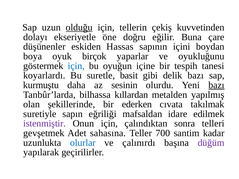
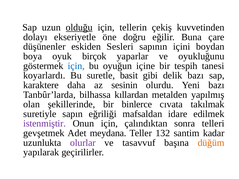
Hassas: Hassas -> Sesleri (120, 47)
kurmuştu: kurmuştu -> karaktere (41, 85)
bazı underline: present -> none (216, 85)
ederken: ederken -> binlerce (137, 104)
sahasına: sahasına -> meydana (108, 133)
700: 700 -> 132 (163, 133)
olurlar colour: blue -> purple (83, 143)
çalınırdı: çalınırdı -> tasavvuf (139, 143)
düğüm colour: purple -> orange (211, 143)
